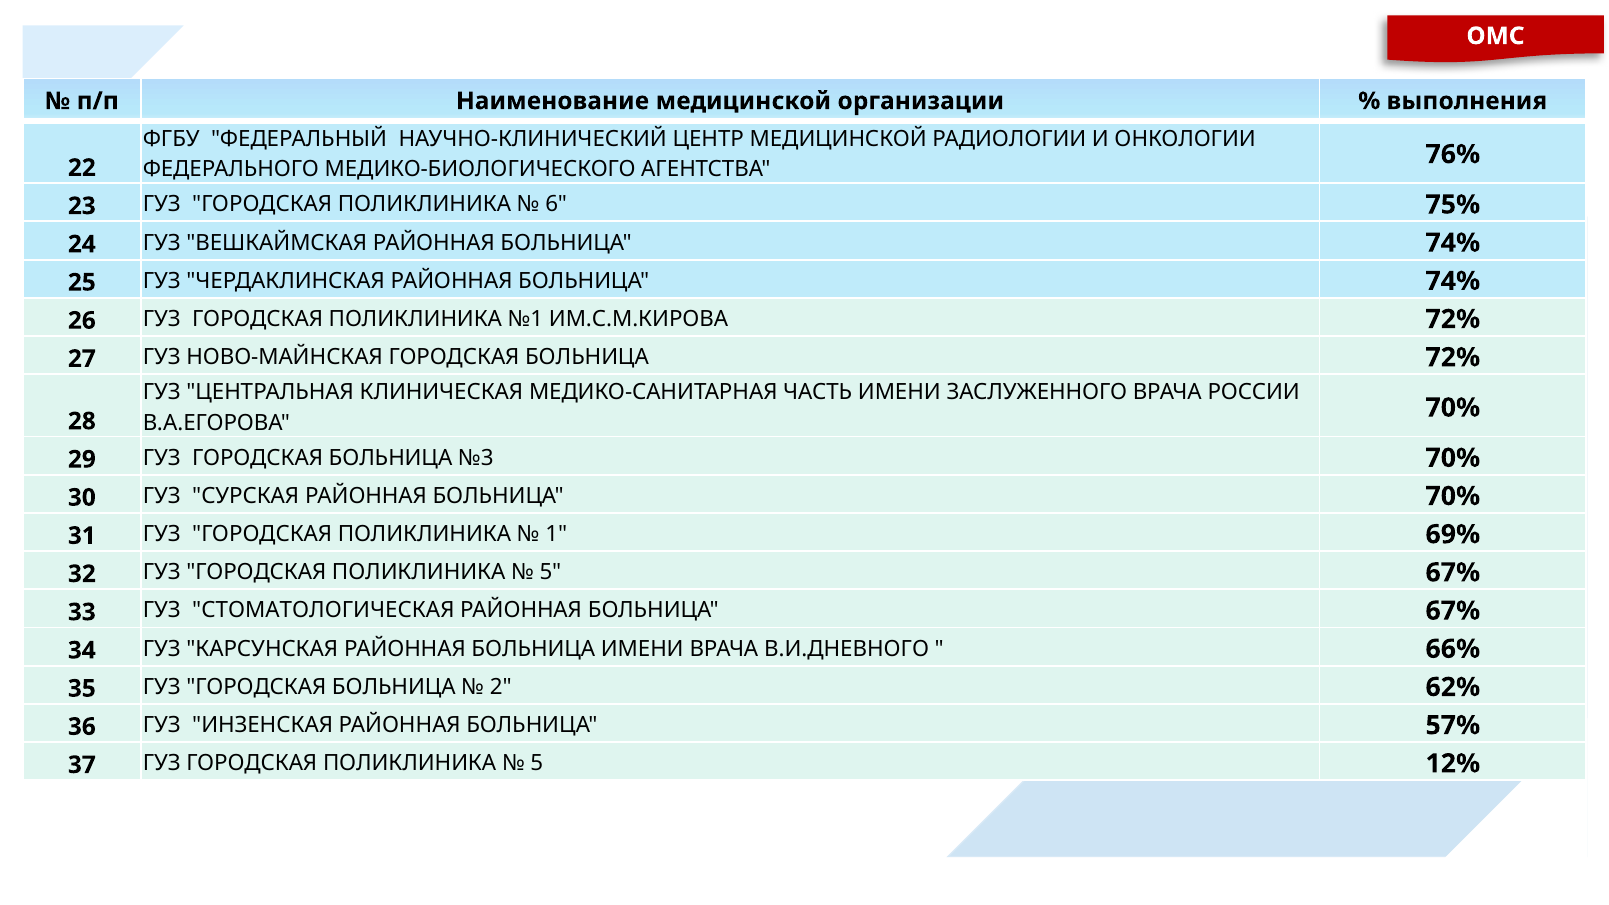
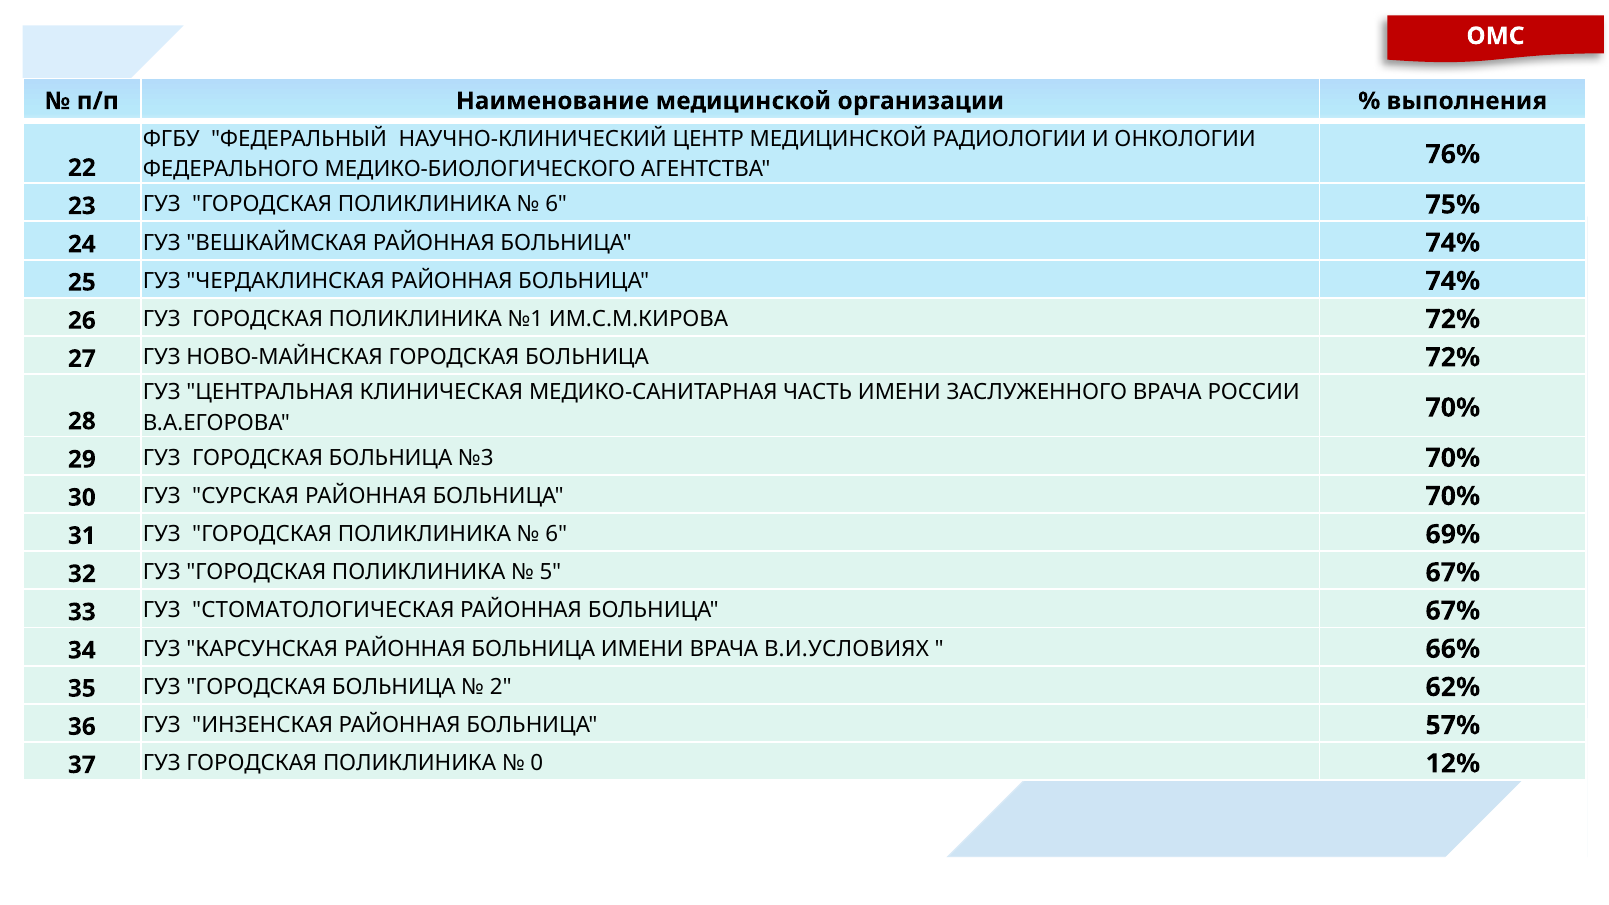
1: 1 -> 6 (556, 534)
В.И.ДНЕВНОГО: В.И.ДНЕВНОГО -> В.И.УСЛОВИЯХ (846, 649)
5: 5 -> 0 (537, 763)
